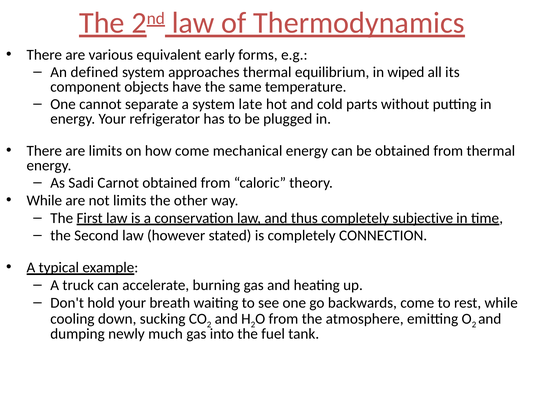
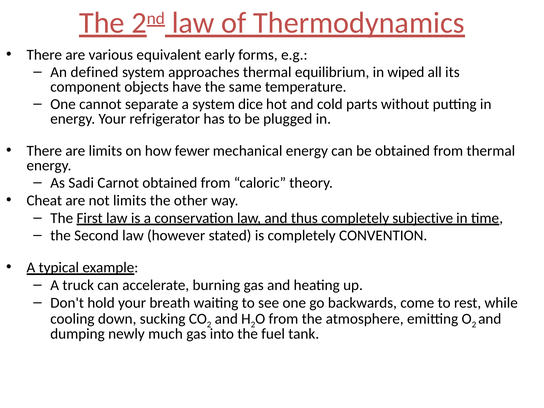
late: late -> dice (251, 104)
how come: come -> fewer (192, 151)
While: While -> Cheat (44, 200)
CONNECTION: CONNECTION -> CONVENTION (383, 236)
